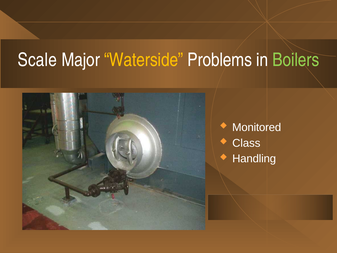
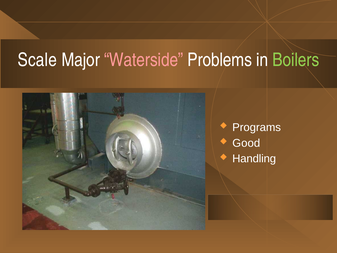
Waterside colour: yellow -> pink (144, 60)
Monitored: Monitored -> Programs (257, 127)
Class: Class -> Good (246, 143)
